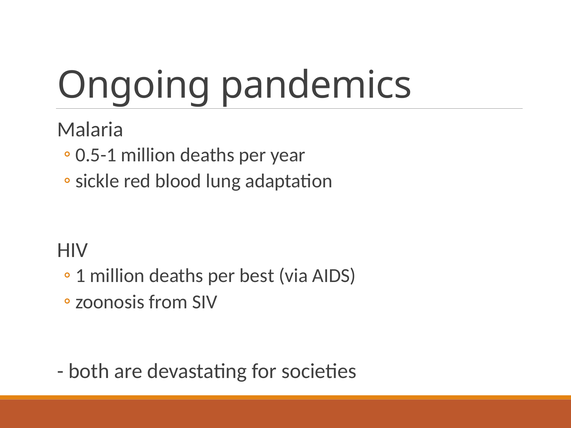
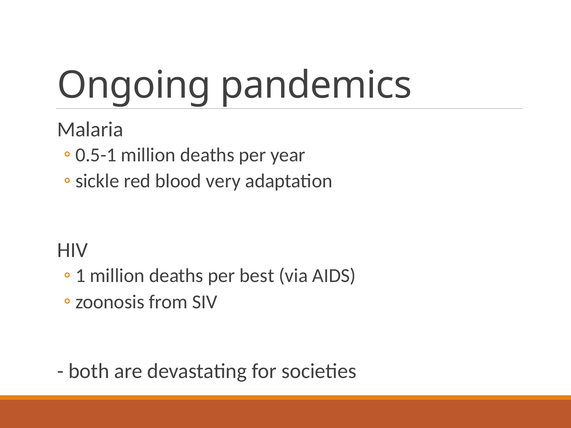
lung: lung -> very (223, 181)
